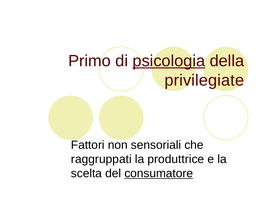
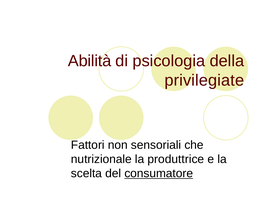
Primo: Primo -> Abilità (90, 61)
psicologia underline: present -> none (169, 61)
raggruppati: raggruppati -> nutrizionale (101, 159)
